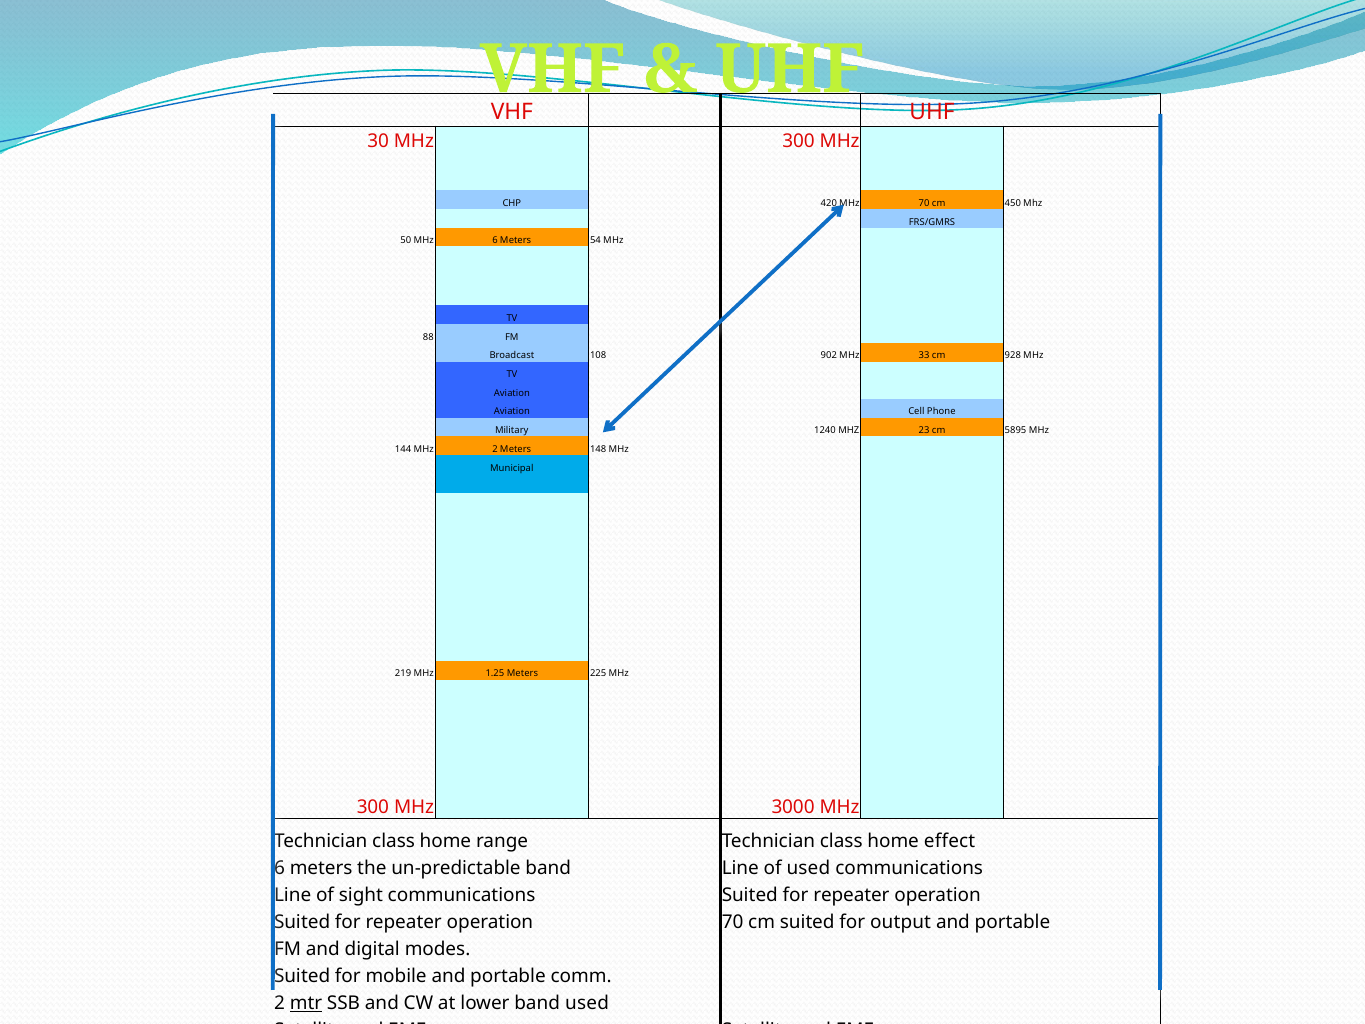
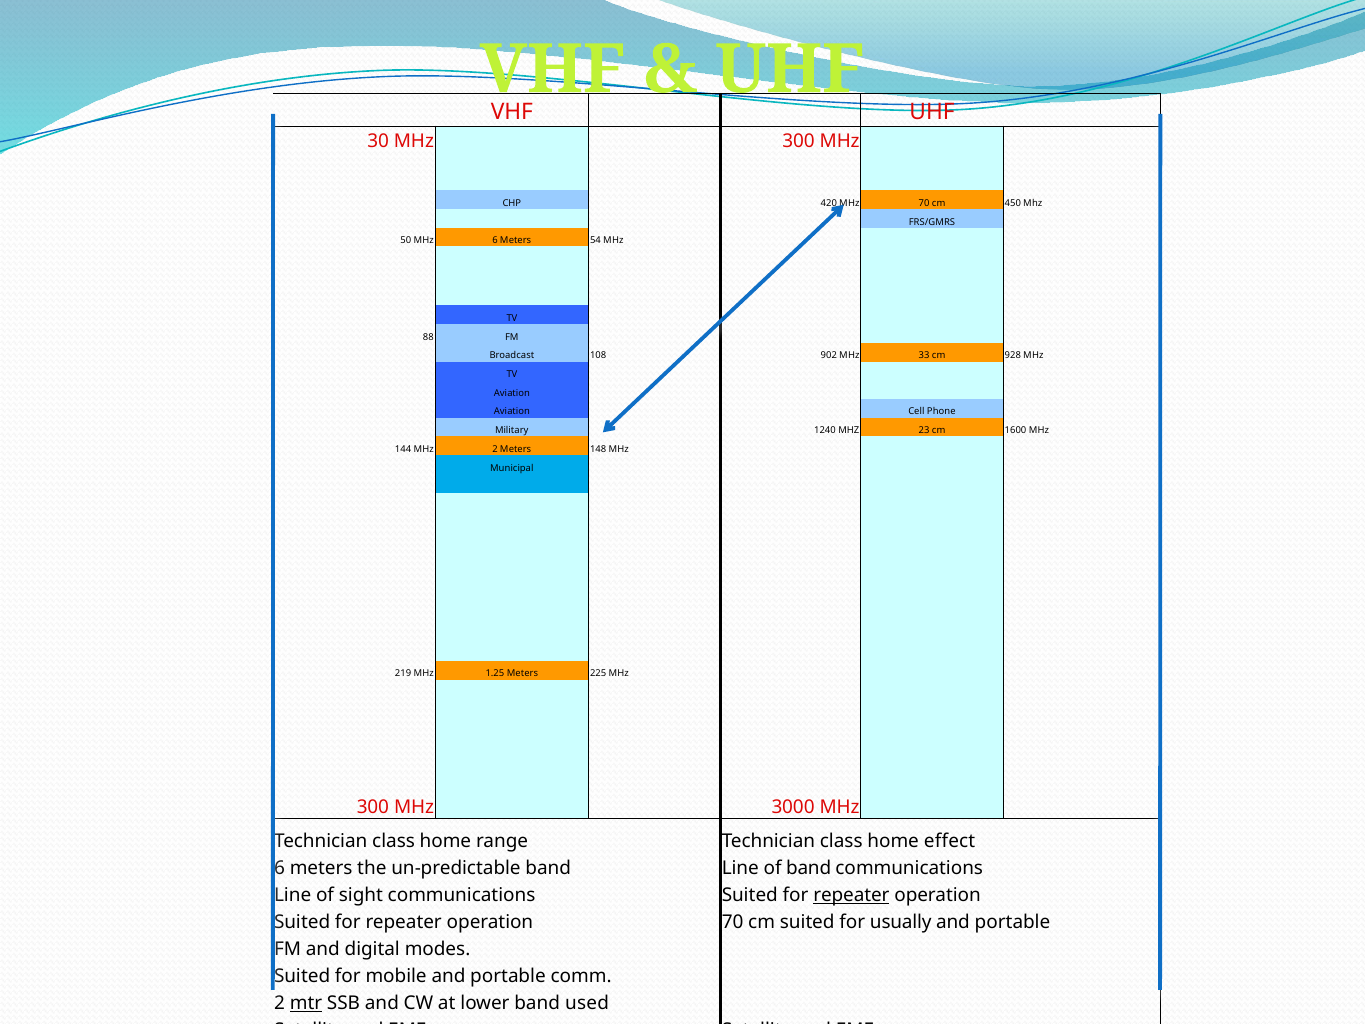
5895: 5895 -> 1600 (1016, 430)
of used: used -> band (809, 868)
repeater underline: none -> present (851, 895)
output: output -> usually (901, 922)
